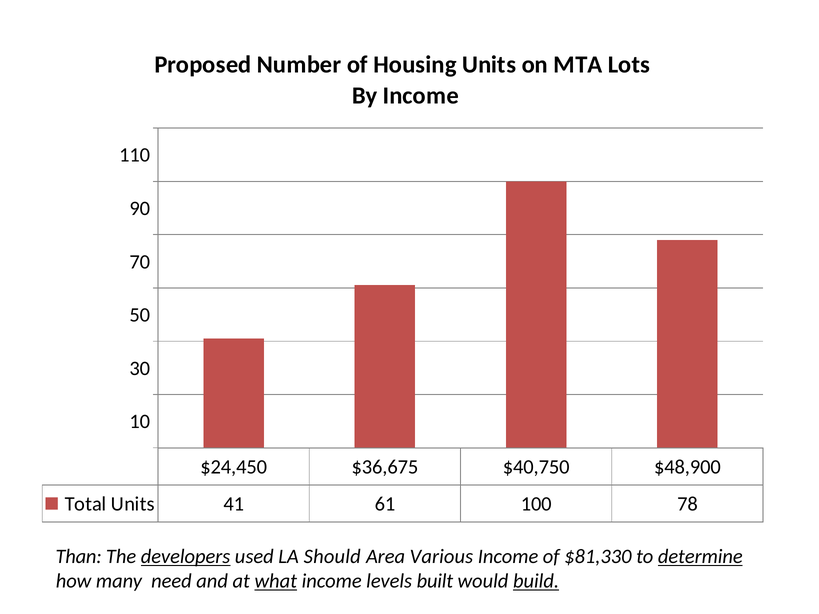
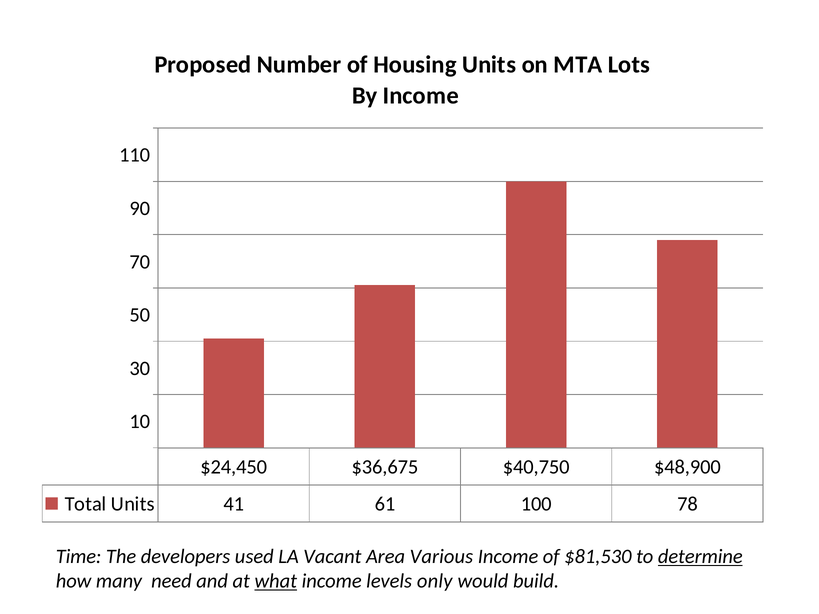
Than: Than -> Time (79, 557)
developers underline: present -> none (186, 557)
Should: Should -> Vacant (332, 557)
$81,330: $81,330 -> $81,530 (598, 557)
built: built -> only (435, 581)
build underline: present -> none (536, 581)
